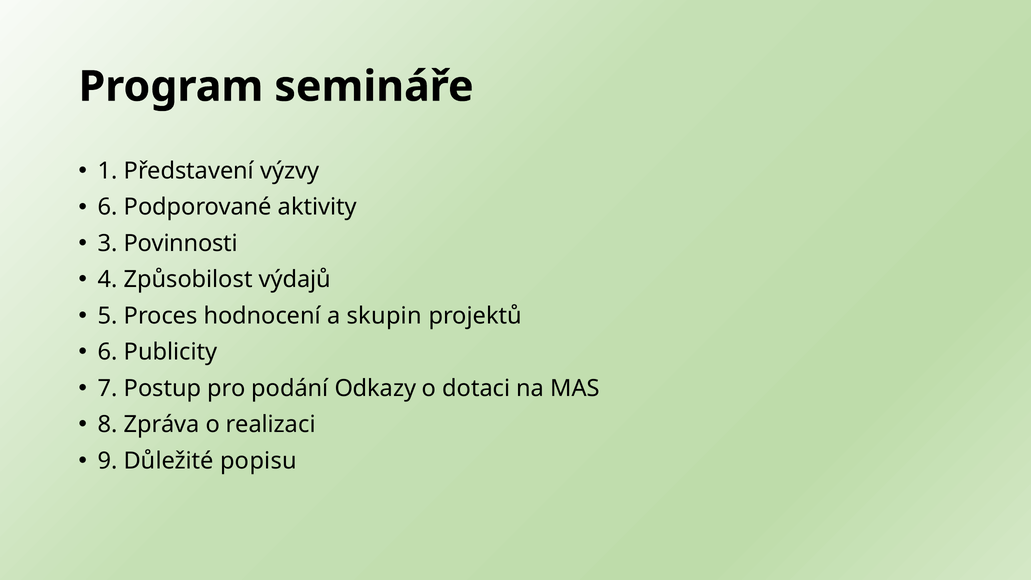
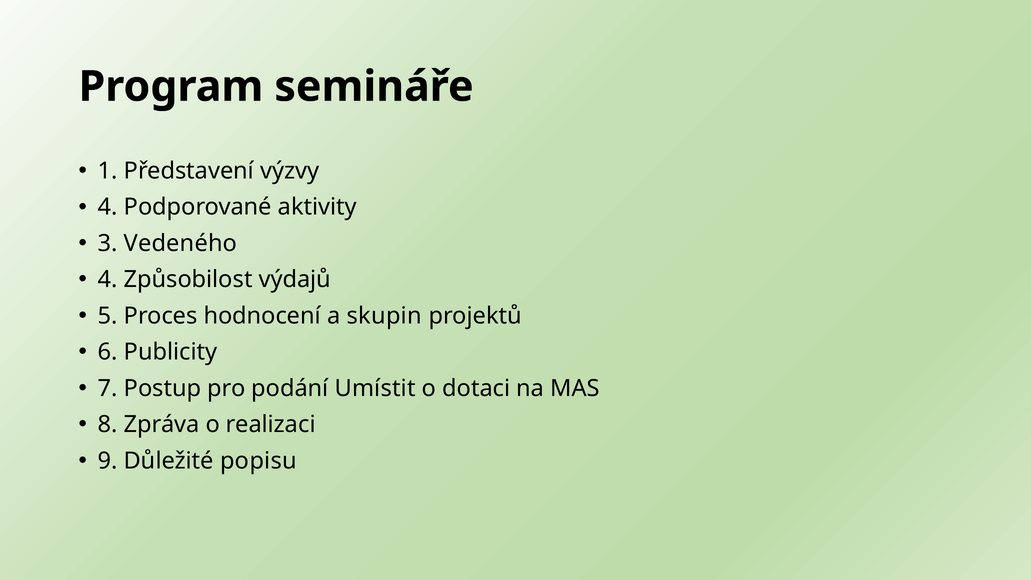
6: 6 -> 4 (108, 207)
Povinnosti: Povinnosti -> Vedeného (180, 243)
Odkazy: Odkazy -> Umístit (375, 388)
